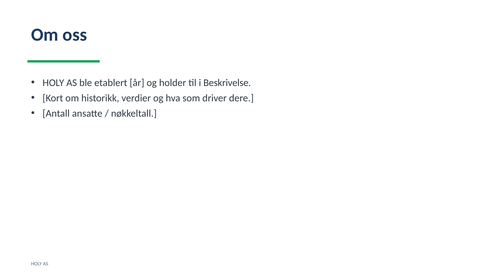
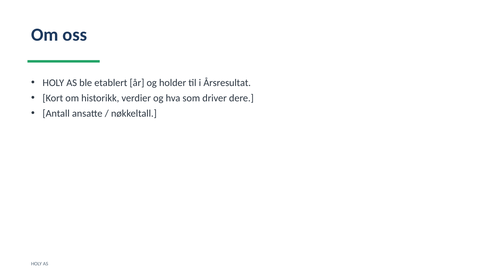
Beskrivelse: Beskrivelse -> Årsresultat (227, 83)
